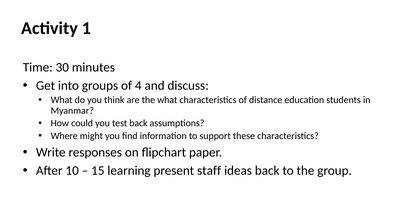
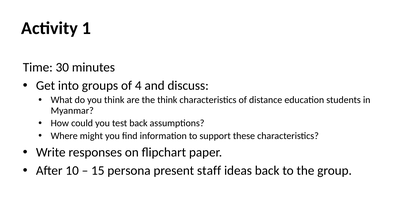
the what: what -> think (167, 100)
learning: learning -> persona (129, 171)
